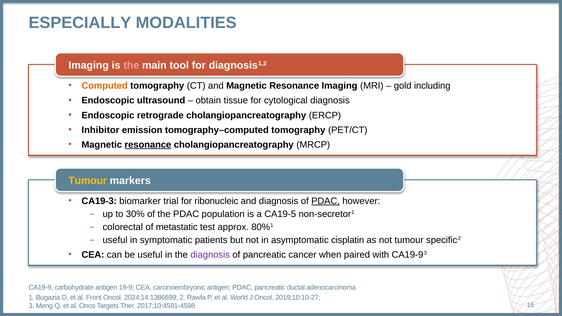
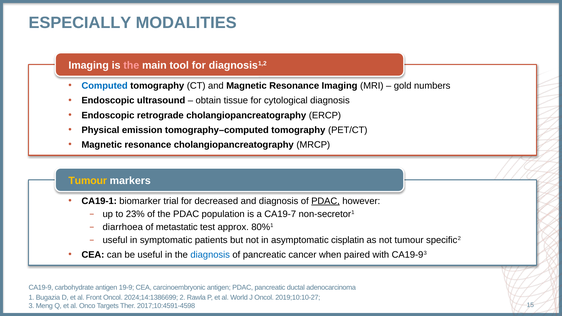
Computed colour: orange -> blue (105, 86)
including: including -> numbers (432, 86)
Inhibitor: Inhibitor -> Physical (100, 130)
resonance underline: present -> none (148, 145)
CA19-3: CA19-3 -> CA19-1 (99, 201)
ribonucleic: ribonucleic -> decreased (216, 201)
30%: 30% -> 23% (135, 214)
CA19-5: CA19-5 -> CA19-7 (280, 214)
colorectal: colorectal -> diarrhoea (123, 227)
diagnosis colour: purple -> blue (210, 255)
